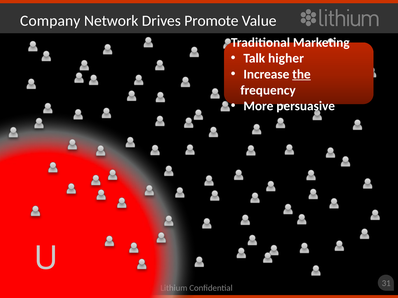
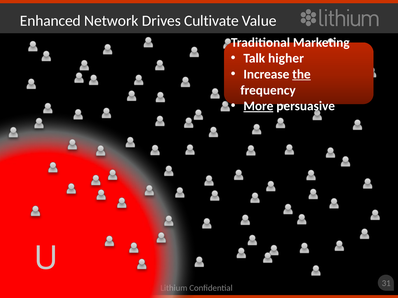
Company: Company -> Enhanced (50, 21)
Promote: Promote -> Cultivate (211, 21)
More underline: none -> present (258, 106)
